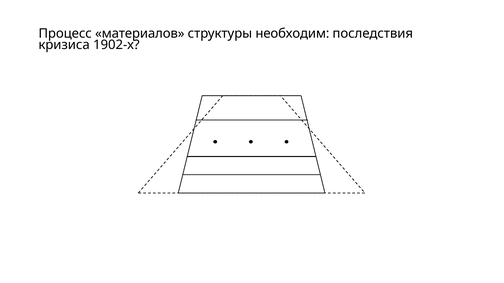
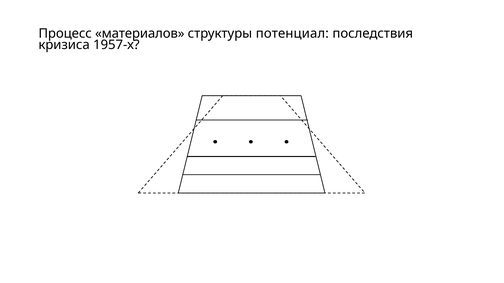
необходим: необходим -> потенциал (292, 34)
1902-х: 1902-х -> 1957-х (116, 45)
